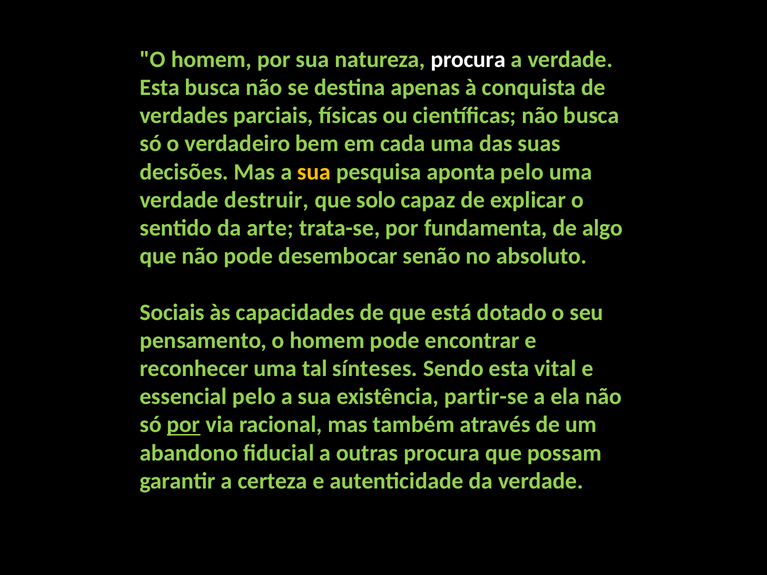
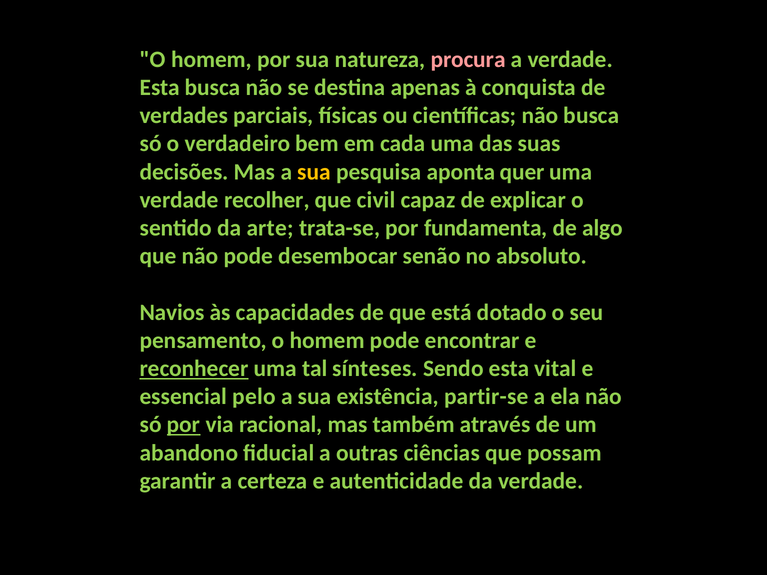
procura colour: white -> pink (468, 59)
aponta pelo: pelo -> quer (522, 172)
destruir: destruir -> recolher (267, 200)
solo: solo -> civil (376, 200)
Sociais: Sociais -> Navios (172, 312)
reconhecer underline: none -> present (194, 369)
outras procura: procura -> ciências (442, 453)
